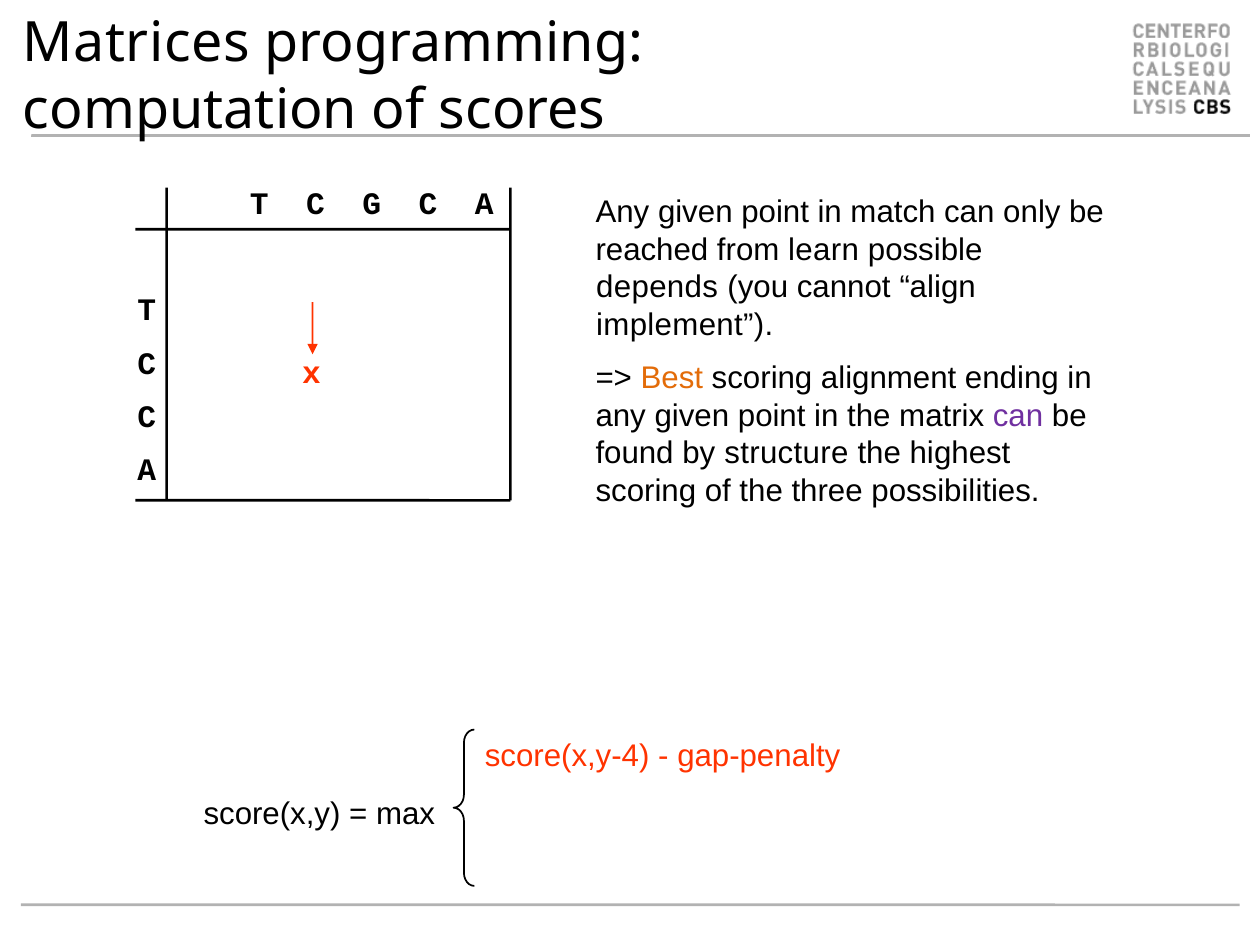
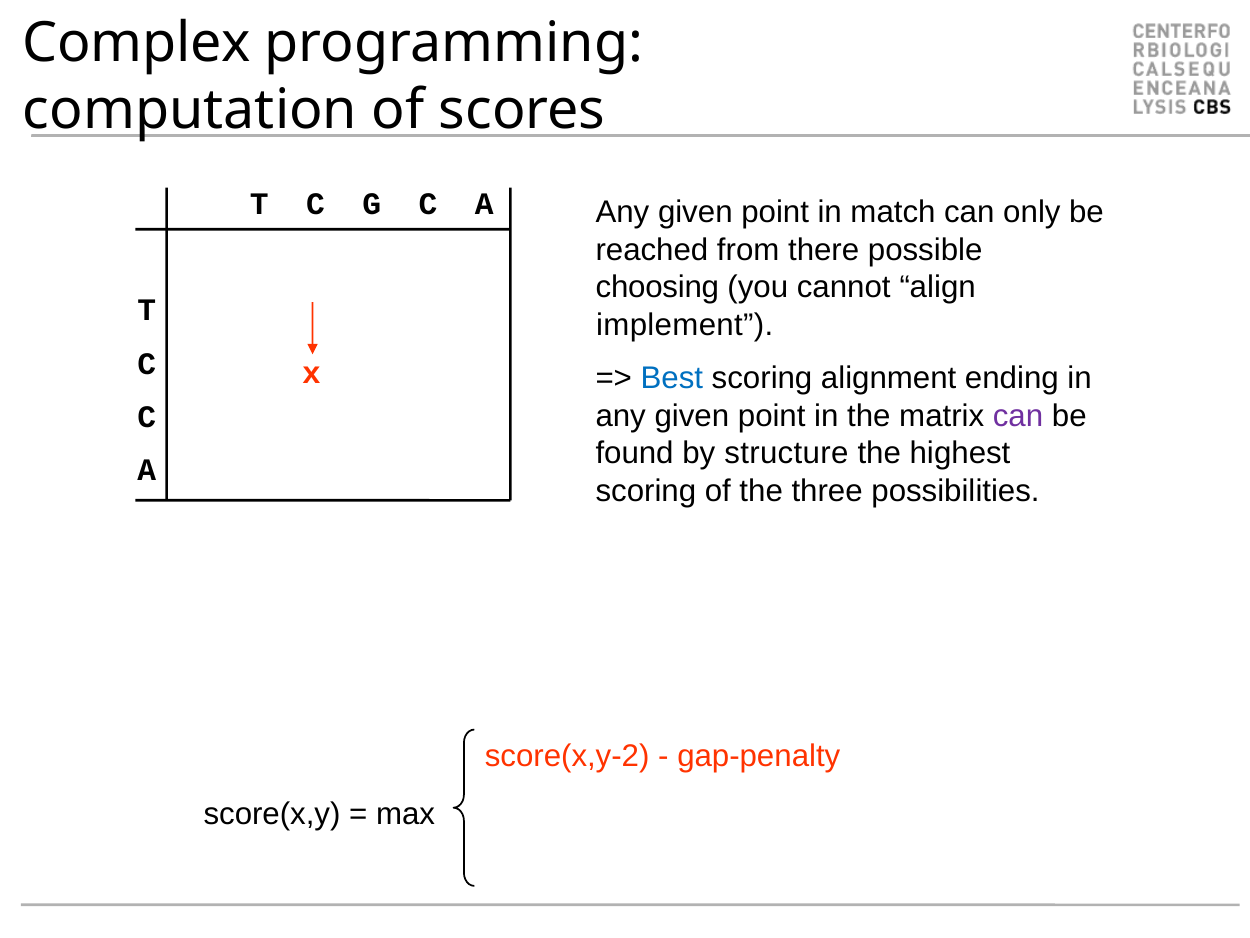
Matrices: Matrices -> Complex (137, 43)
learn: learn -> there (824, 250)
depends: depends -> choosing (657, 287)
Best colour: orange -> blue (672, 378)
score(x,y-4: score(x,y-4 -> score(x,y-2 (567, 756)
